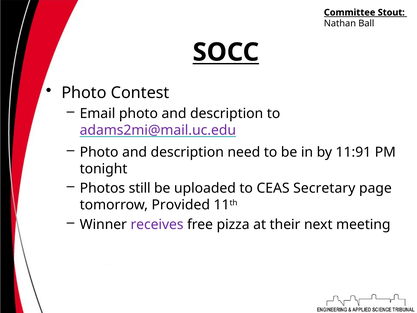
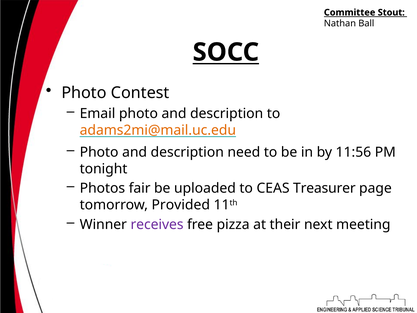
adams2mi@mail.uc.edu colour: purple -> orange (158, 130)
11:91: 11:91 -> 11:56 (353, 152)
still: still -> fair (140, 188)
Secretary: Secretary -> Treasurer (324, 188)
